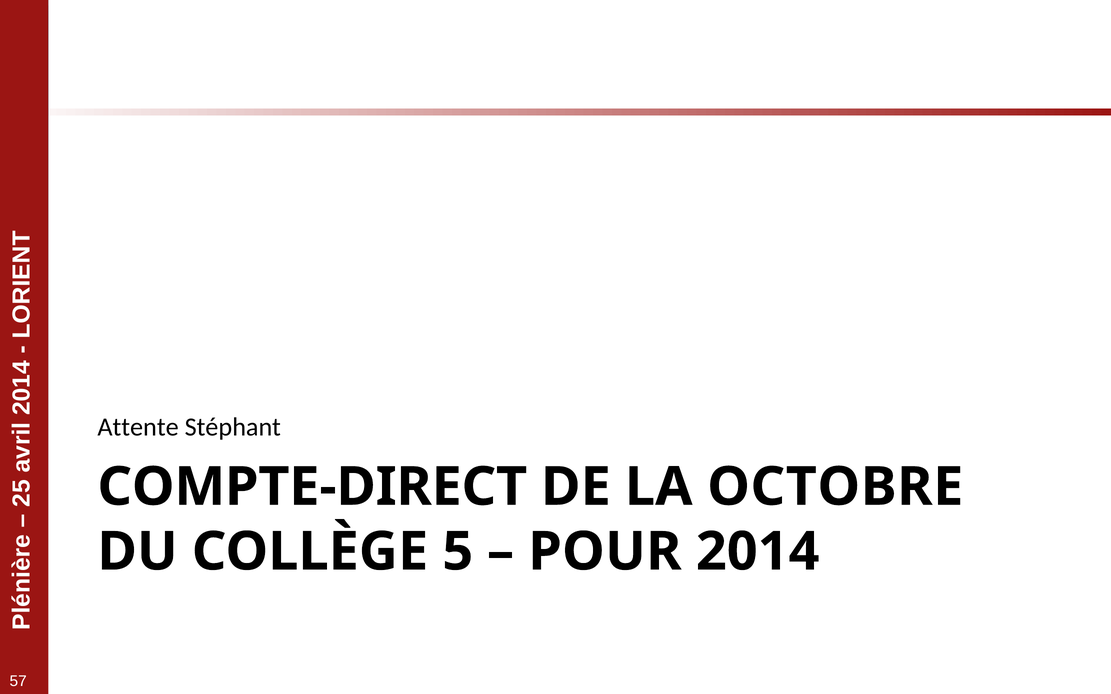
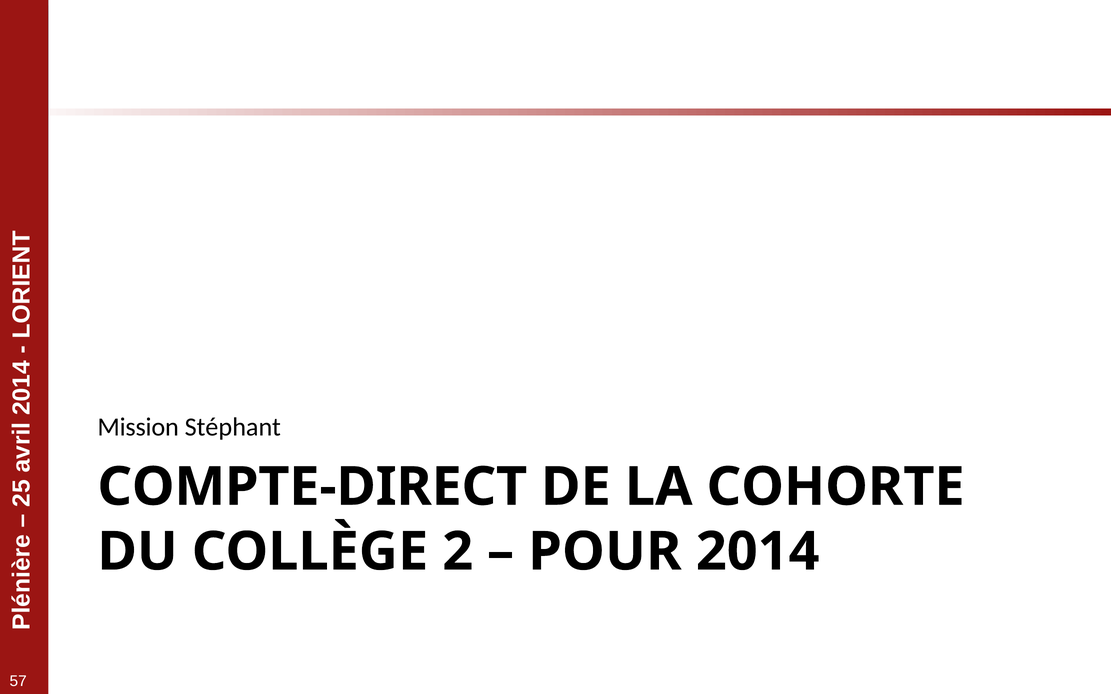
Attente: Attente -> Mission (138, 427)
OCTOBRE: OCTOBRE -> COHORTE (836, 487)
COLLÈGE 5: 5 -> 2 (458, 552)
